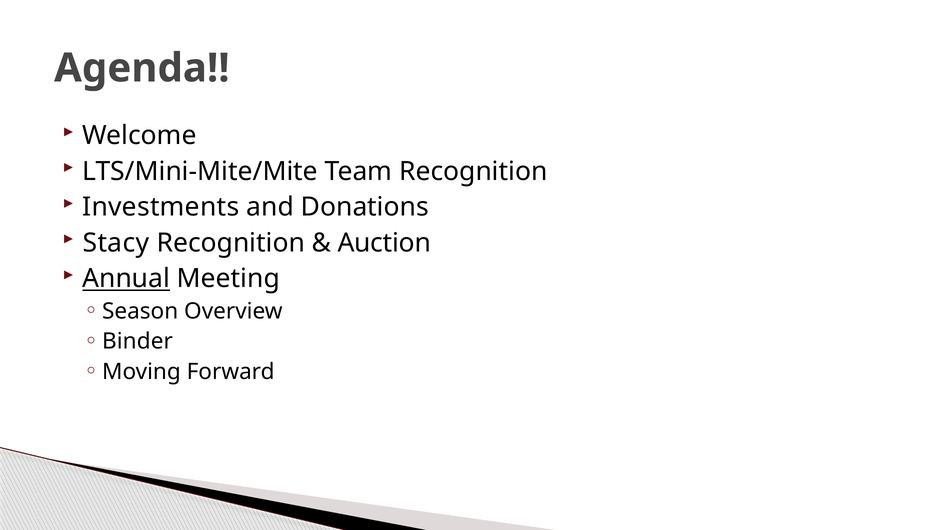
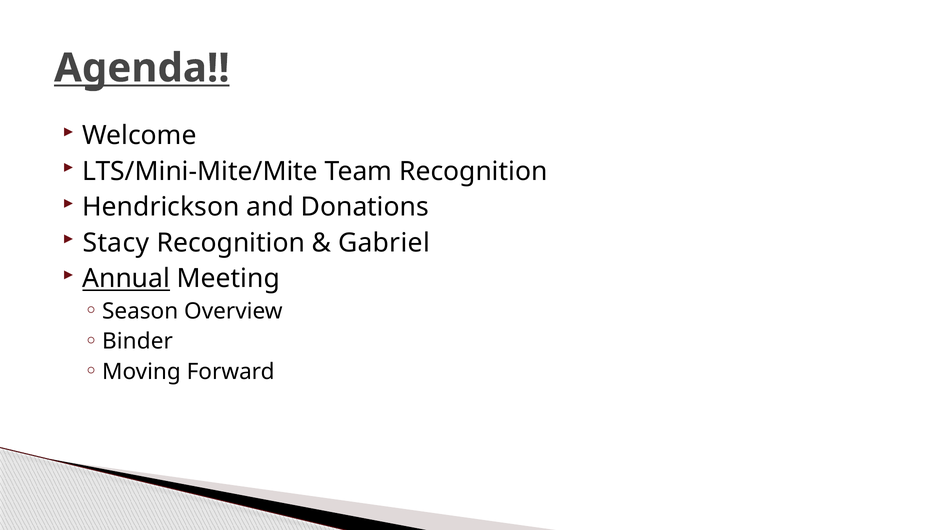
Agenda underline: none -> present (142, 68)
Investments: Investments -> Hendrickson (161, 207)
Auction: Auction -> Gabriel (384, 243)
